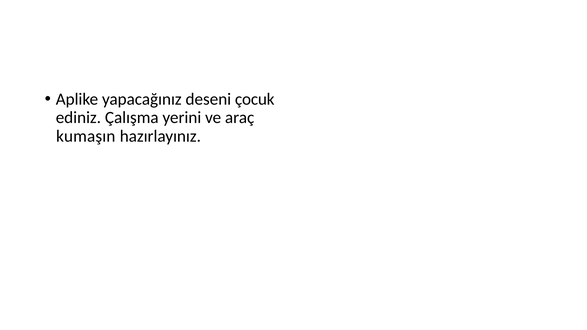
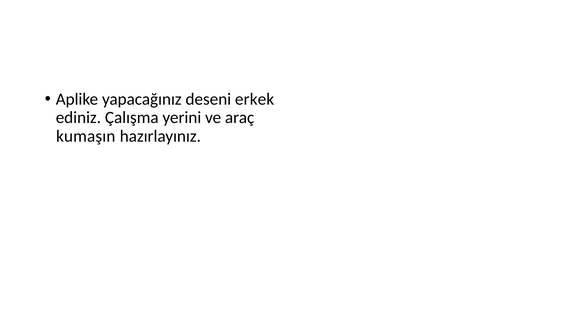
çocuk: çocuk -> erkek (255, 99)
